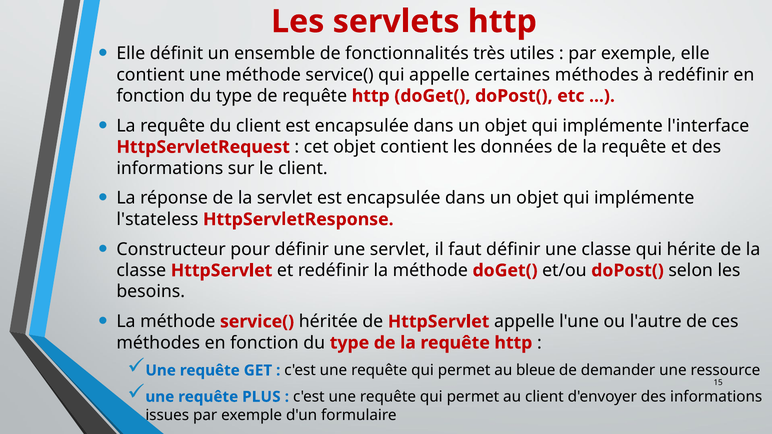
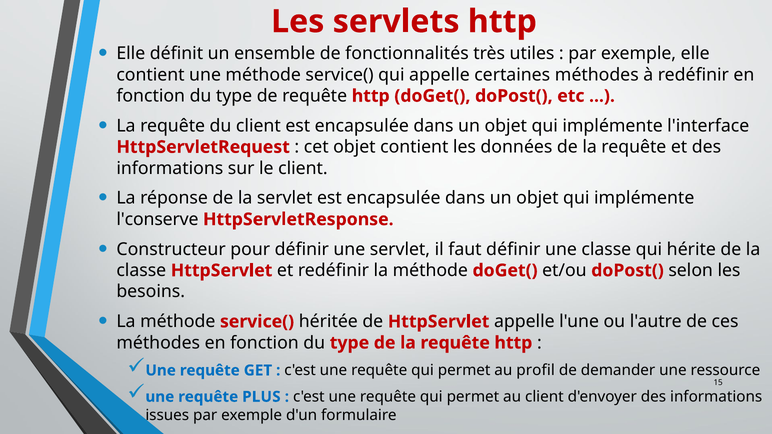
l'stateless: l'stateless -> l'conserve (158, 219)
bleue: bleue -> profil (536, 371)
